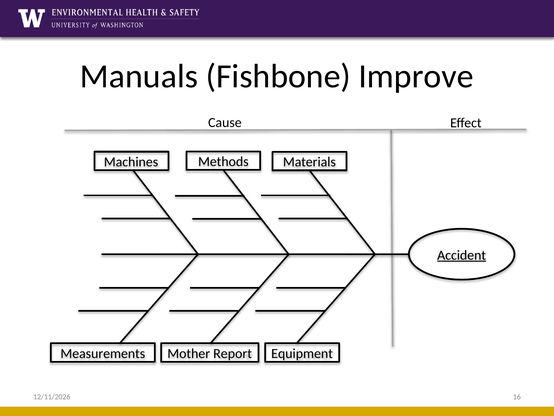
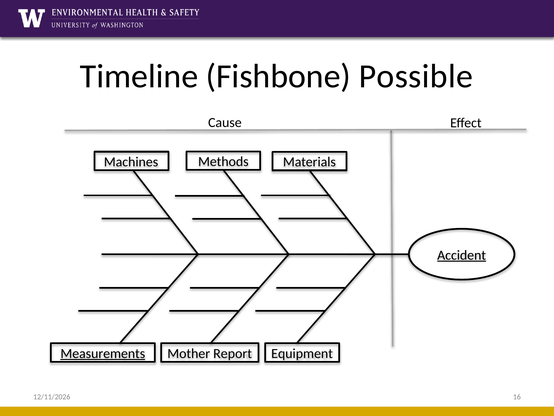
Manuals: Manuals -> Timeline (139, 76)
Improve: Improve -> Possible (416, 76)
Measurements underline: none -> present (103, 353)
